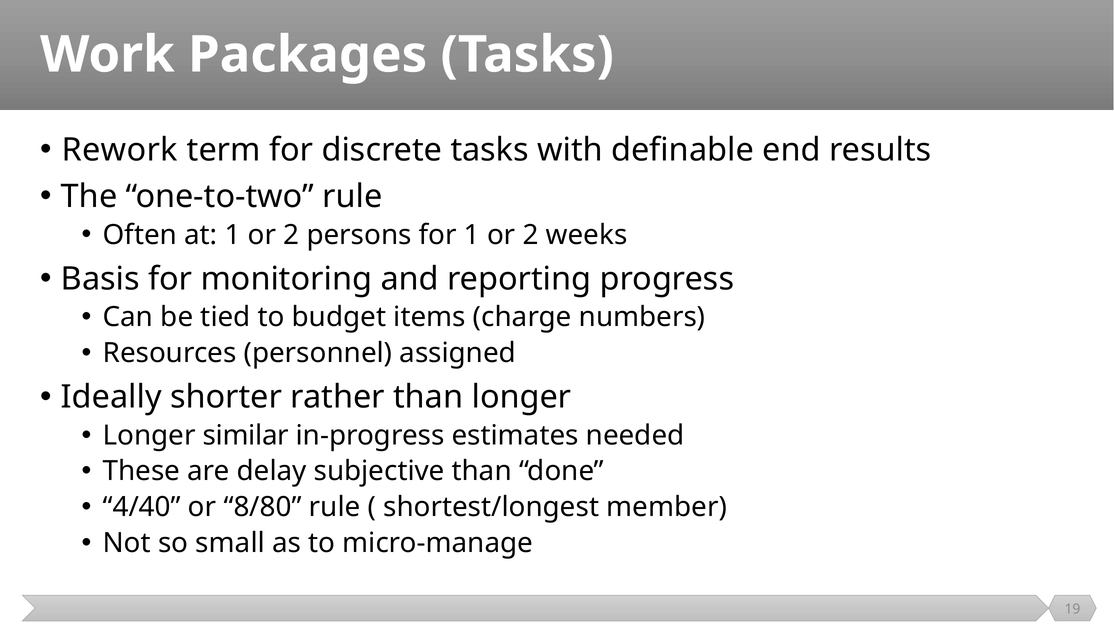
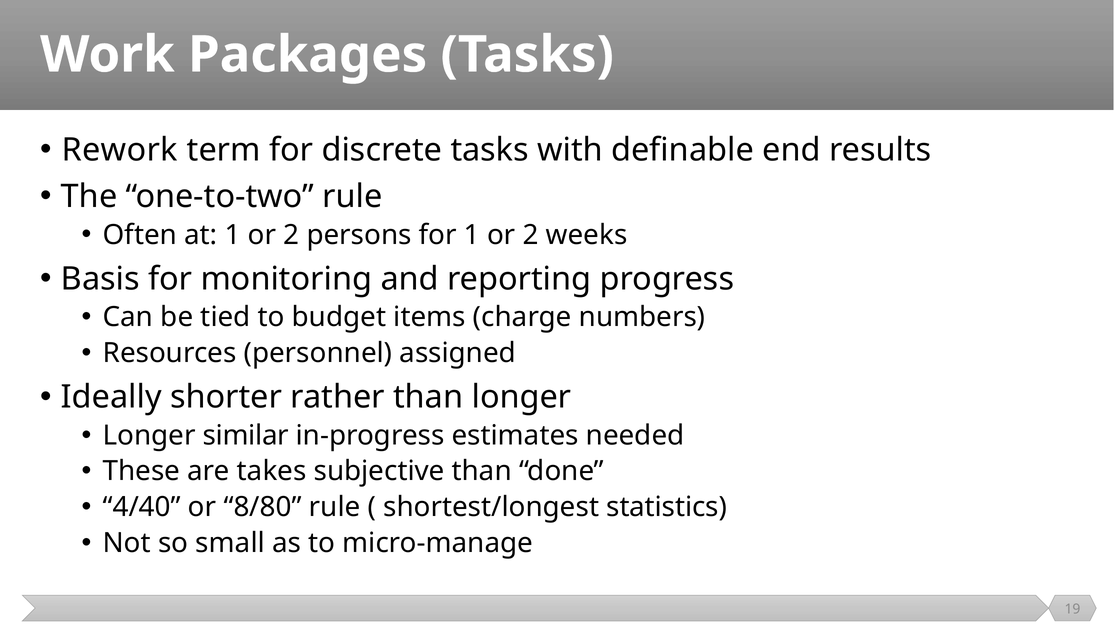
delay: delay -> takes (272, 472)
member: member -> statistics (667, 508)
